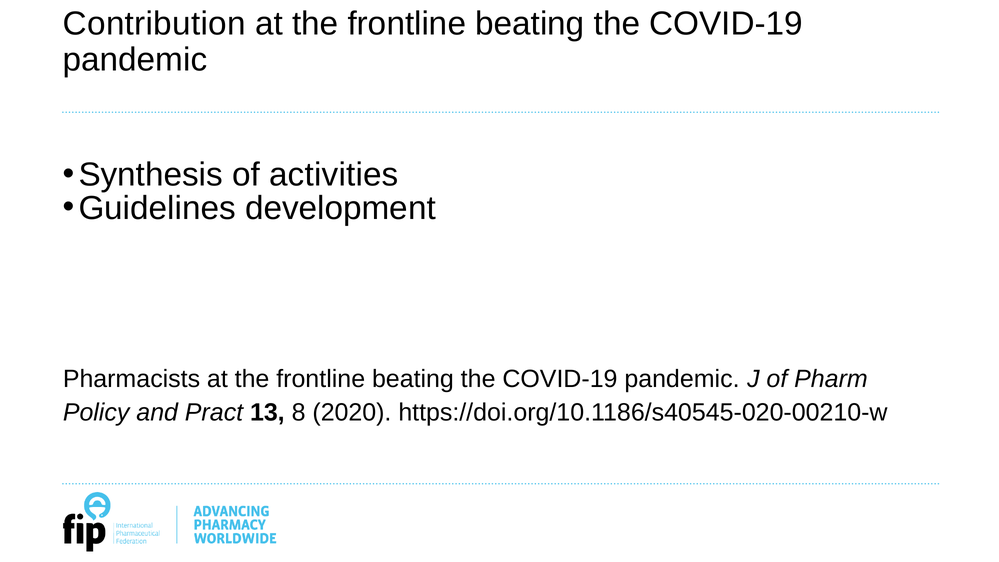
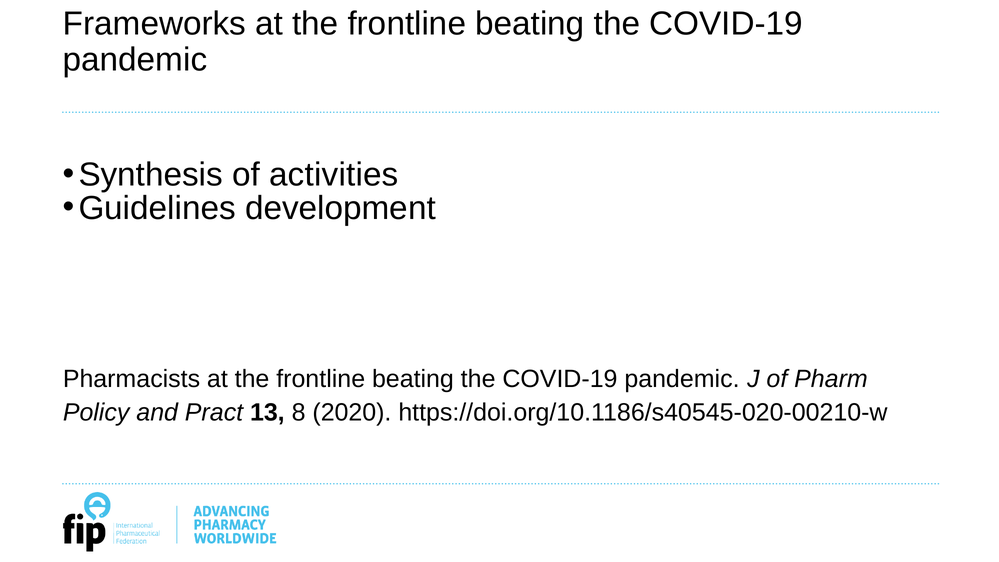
Contribution: Contribution -> Frameworks (154, 24)
